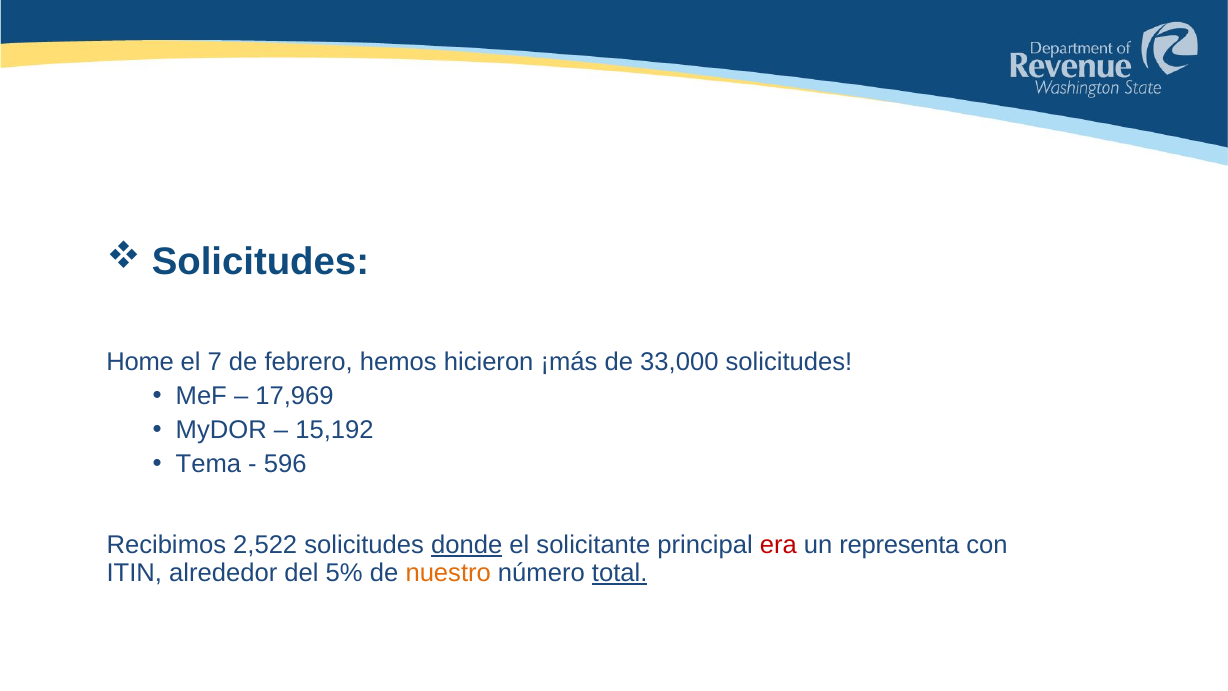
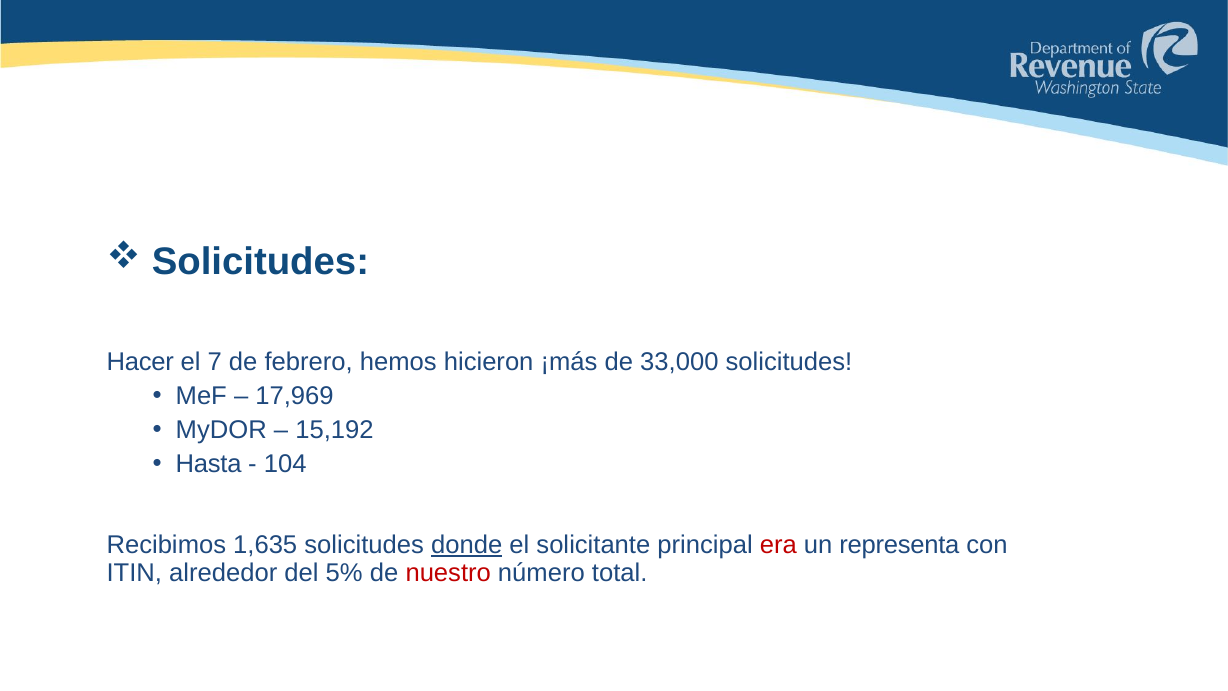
Home: Home -> Hacer (140, 362)
Tema: Tema -> Hasta (209, 464)
596: 596 -> 104 (285, 464)
2,522: 2,522 -> 1,635 (265, 545)
nuestro colour: orange -> red (448, 573)
total underline: present -> none (620, 573)
